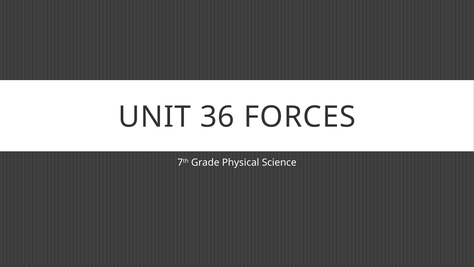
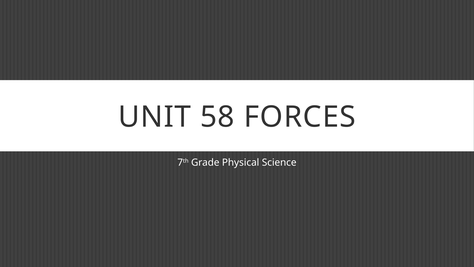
36: 36 -> 58 (217, 117)
